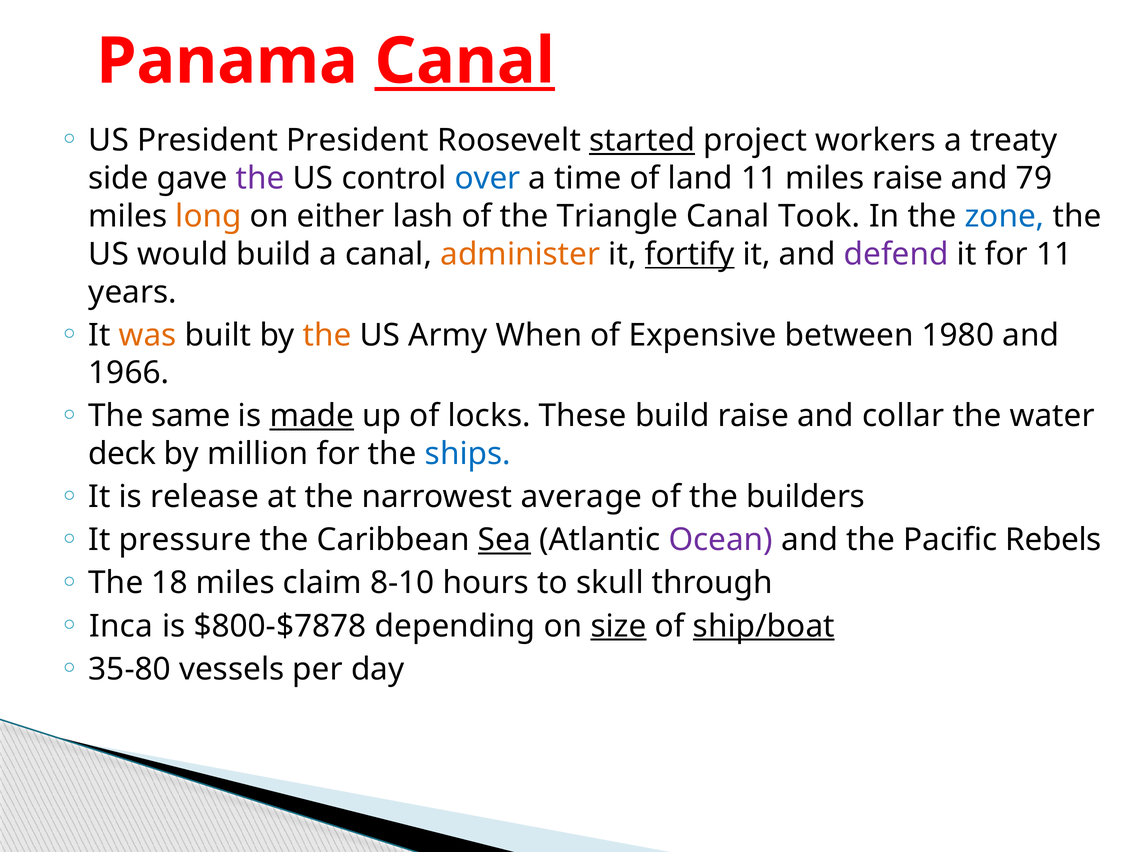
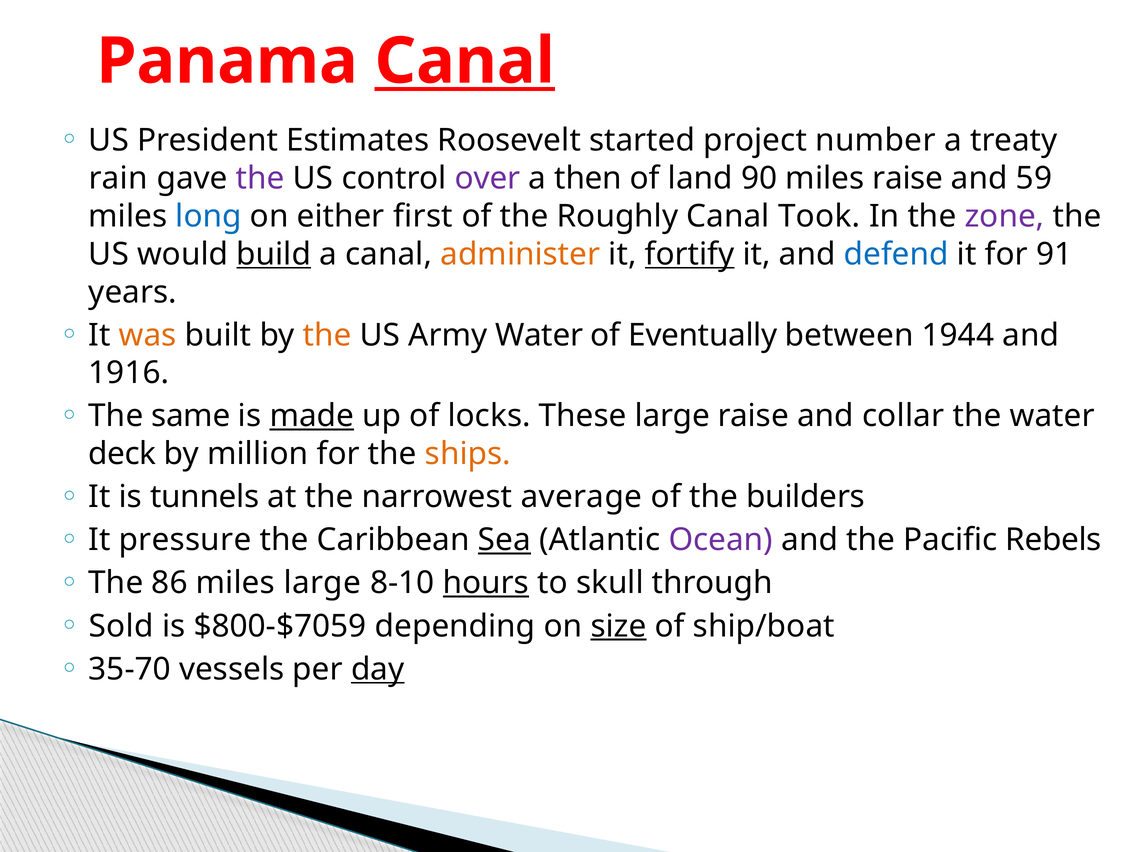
President President: President -> Estimates (358, 140)
started underline: present -> none (642, 140)
workers: workers -> number (875, 140)
side: side -> rain (118, 178)
over colour: blue -> purple (488, 178)
time: time -> then (588, 178)
land 11: 11 -> 90 (759, 178)
79: 79 -> 59 (1034, 178)
long colour: orange -> blue (208, 216)
lash: lash -> first (423, 216)
Triangle: Triangle -> Roughly (618, 216)
zone colour: blue -> purple (1004, 216)
build underline: none -> present (274, 254)
defend colour: purple -> blue (896, 254)
for 11: 11 -> 91 (1054, 254)
Army When: When -> Water (539, 335)
Expensive: Expensive -> Eventually (703, 335)
1980: 1980 -> 1944 (958, 335)
1966: 1966 -> 1916 (129, 373)
These build: build -> large (672, 416)
ships colour: blue -> orange (468, 454)
release: release -> tunnels (205, 497)
18: 18 -> 86 (170, 583)
miles claim: claim -> large (322, 583)
hours underline: none -> present (486, 583)
Inca: Inca -> Sold (121, 626)
$800-$7878: $800-$7878 -> $800-$7059 (280, 626)
ship/boat underline: present -> none (764, 626)
35-80: 35-80 -> 35-70 (130, 669)
day underline: none -> present (378, 669)
